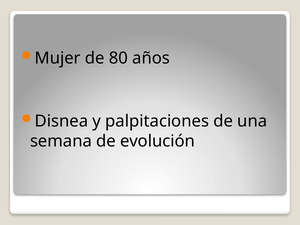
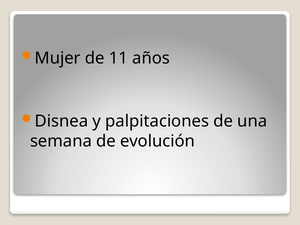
80: 80 -> 11 (118, 58)
